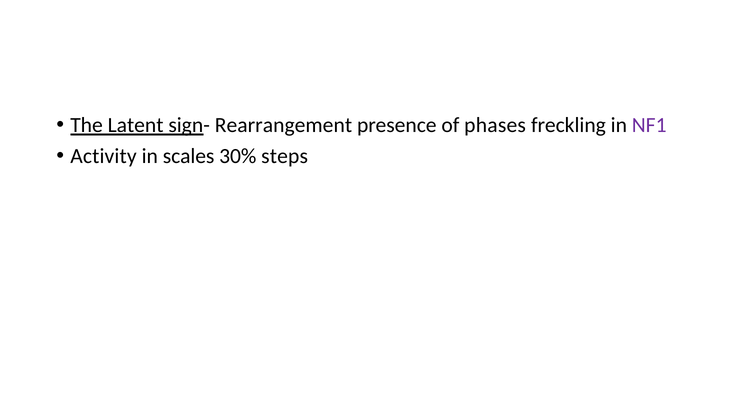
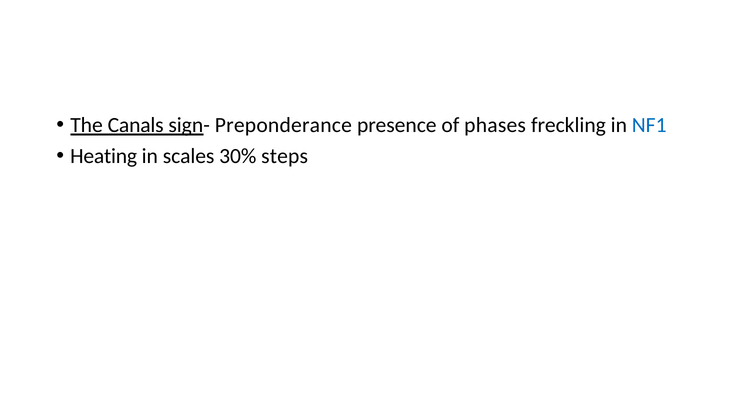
Latent: Latent -> Canals (136, 125)
Rearrangement: Rearrangement -> Preponderance (283, 125)
NF1 colour: purple -> blue (649, 125)
Activity: Activity -> Heating (104, 156)
